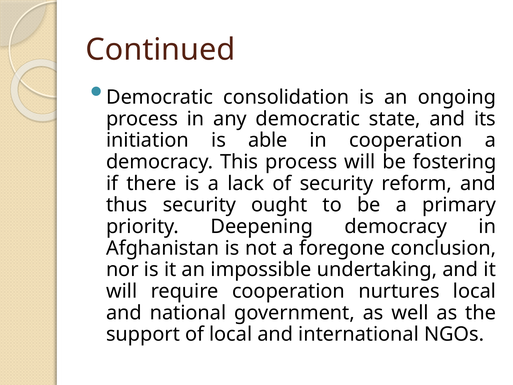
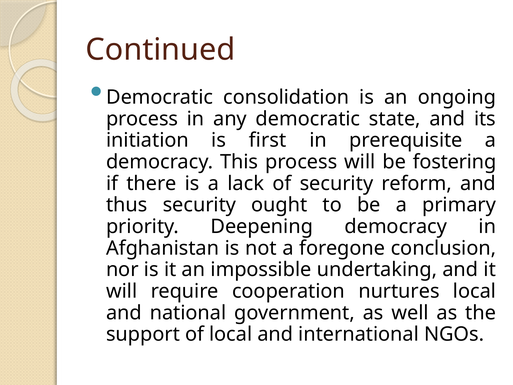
able: able -> first (268, 140)
in cooperation: cooperation -> prerequisite (406, 140)
